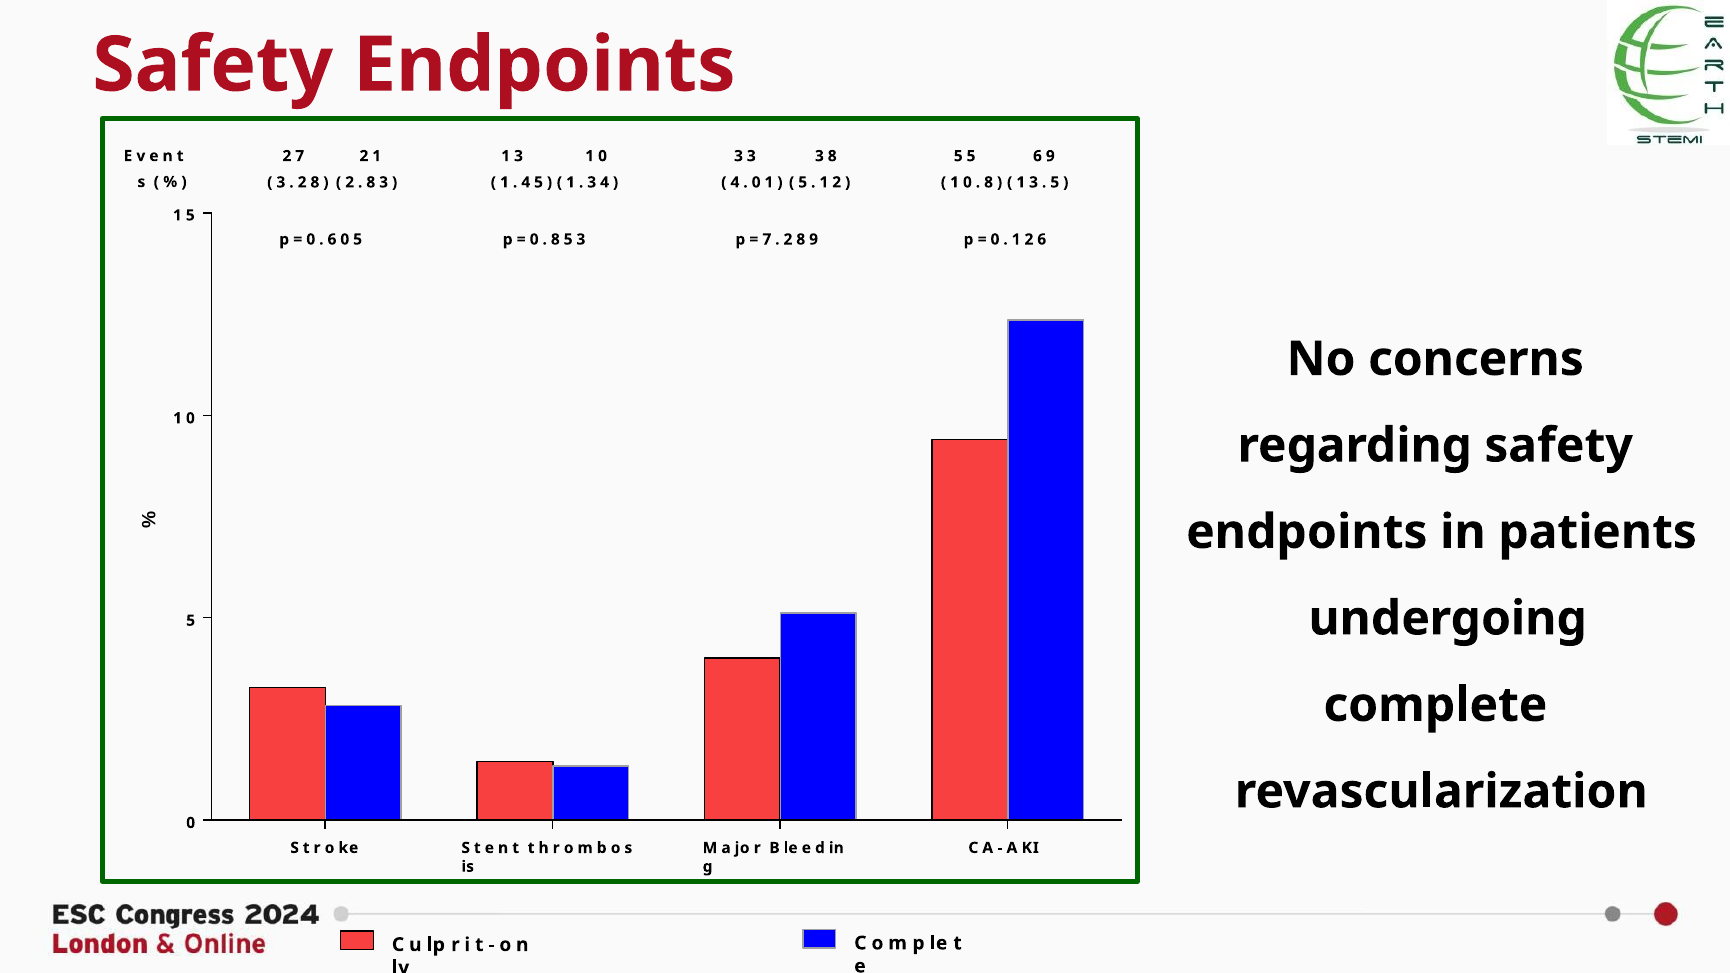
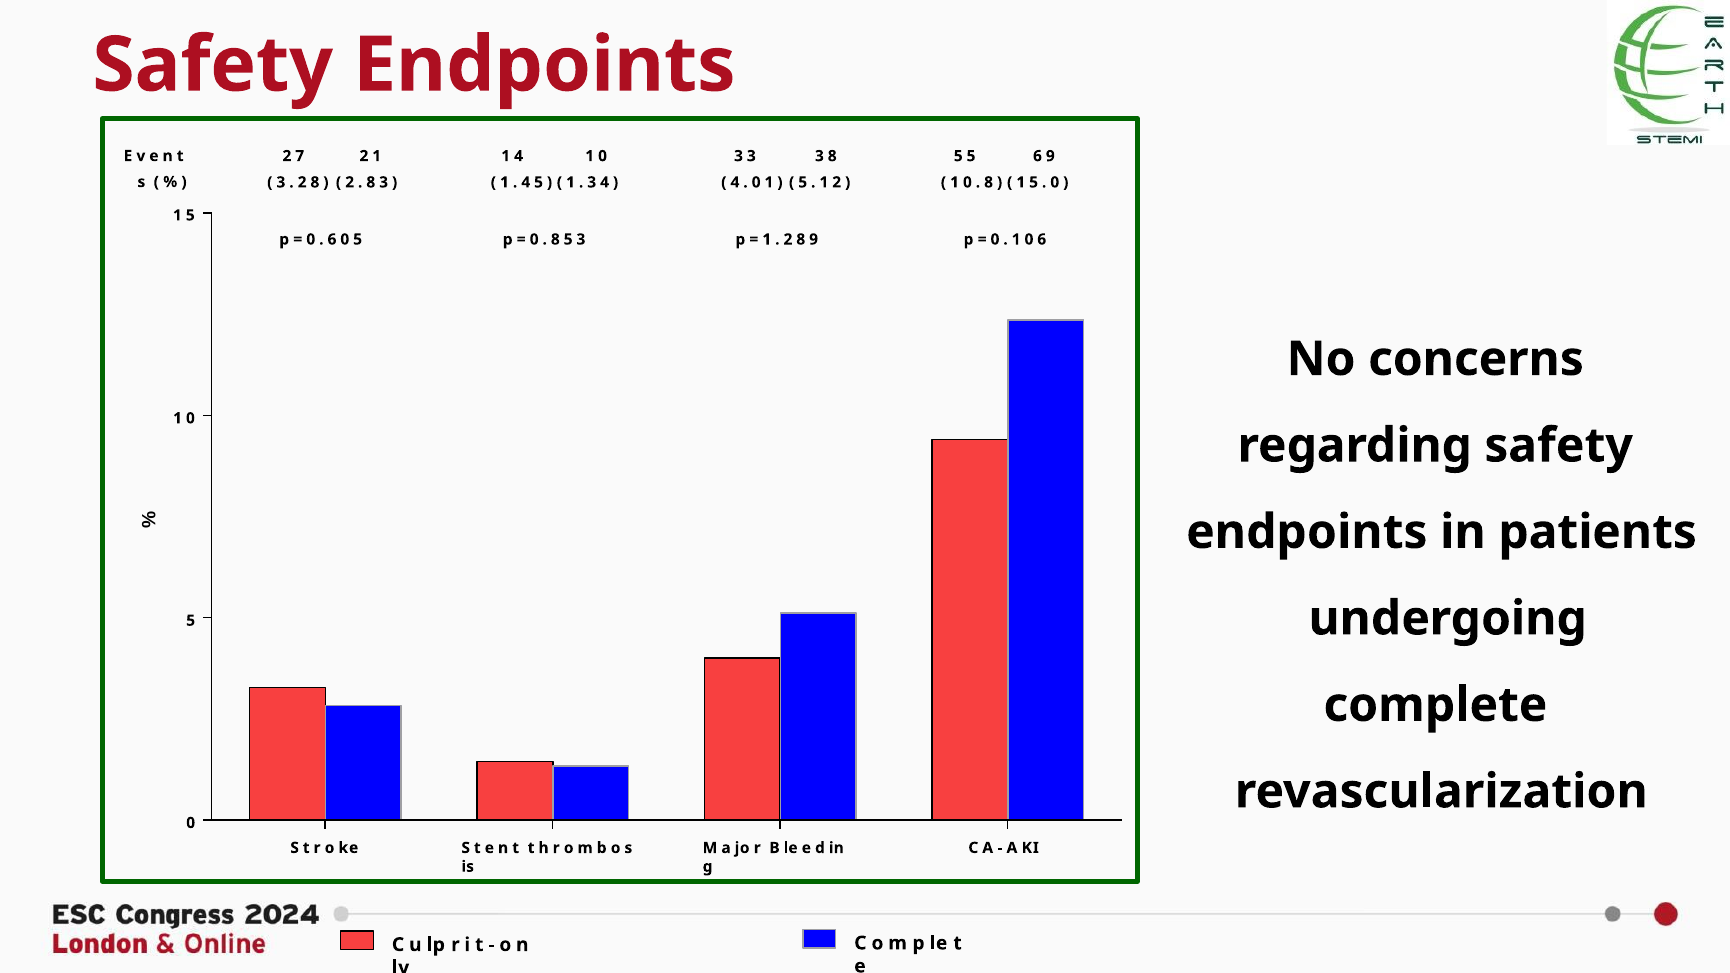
3: 3 -> 4 (519, 156)
3: 3 -> 5 (1034, 182)
5: 5 -> 0 (1055, 182)
7: 7 -> 1 (767, 239)
2: 2 -> 0 (1029, 239)
